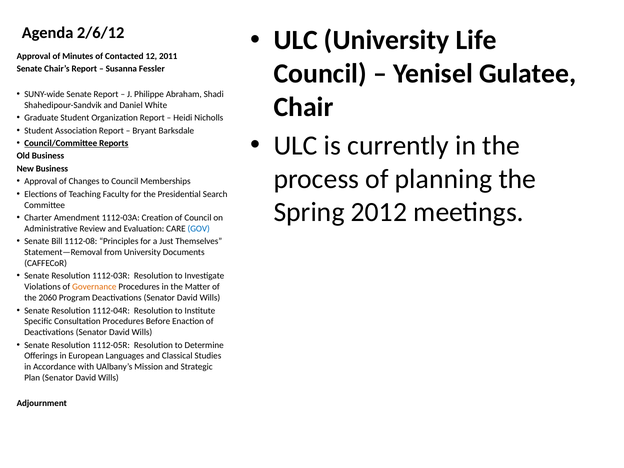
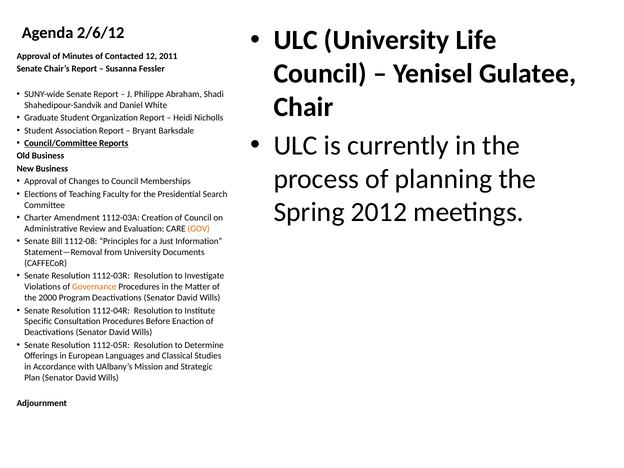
GOV colour: blue -> orange (199, 229)
Themselves: Themselves -> Information (199, 241)
2060: 2060 -> 2000 (48, 298)
